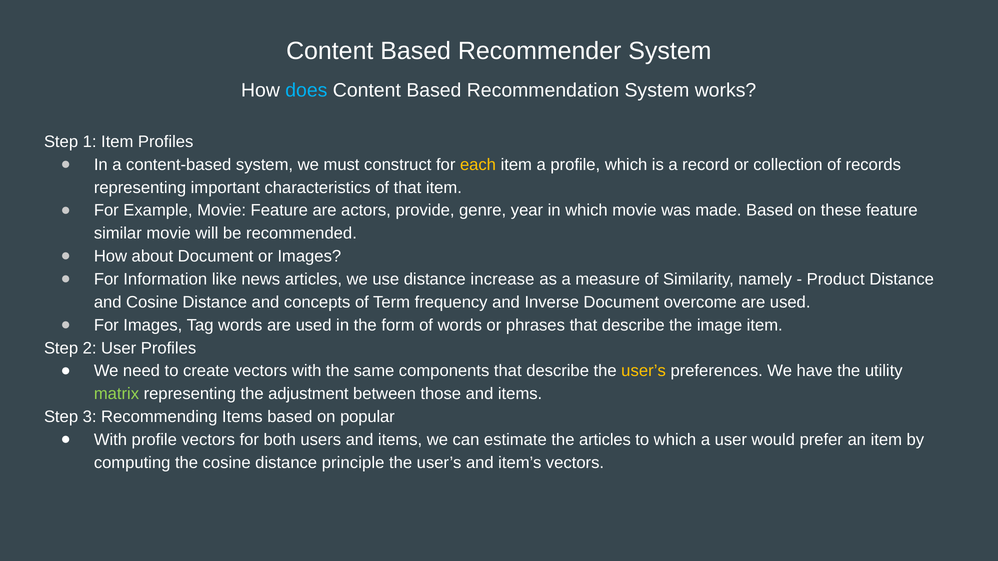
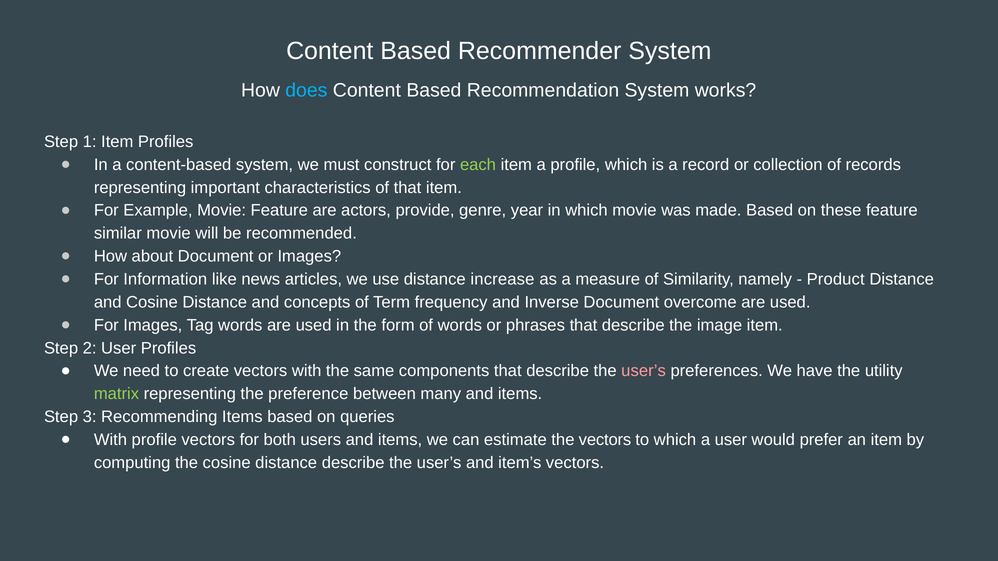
each colour: yellow -> light green (478, 165)
user’s colour: yellow -> pink (644, 371)
adjustment: adjustment -> preference (308, 394)
those: those -> many (441, 394)
popular: popular -> queries (367, 417)
the articles: articles -> vectors (605, 440)
distance principle: principle -> describe (353, 463)
